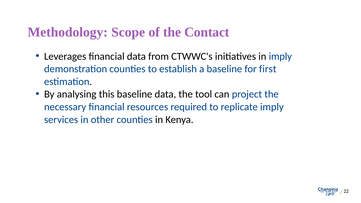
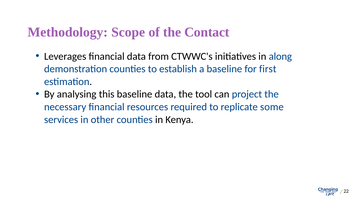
in imply: imply -> along (280, 56)
replicate imply: imply -> some (272, 107)
